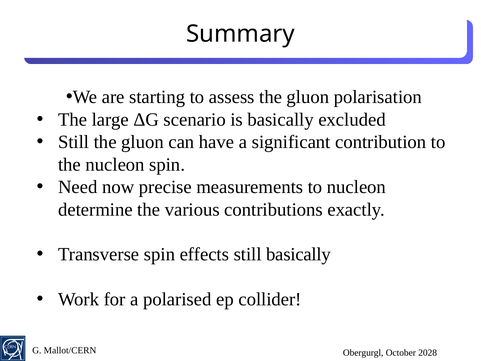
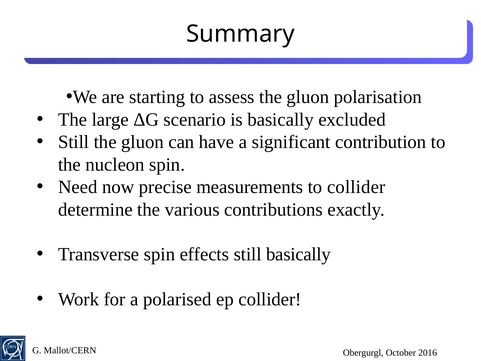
to nucleon: nucleon -> collider (356, 187)
2028: 2028 -> 2016 (428, 352)
